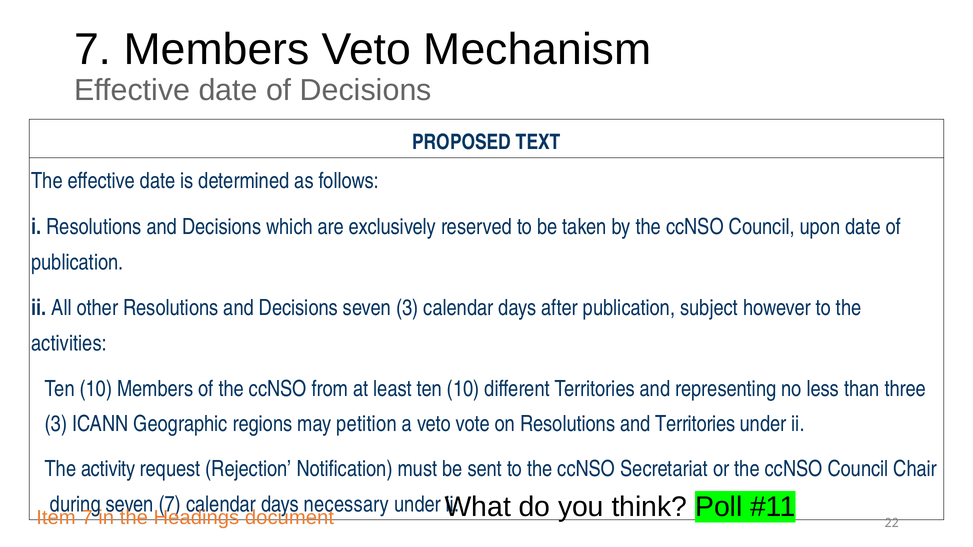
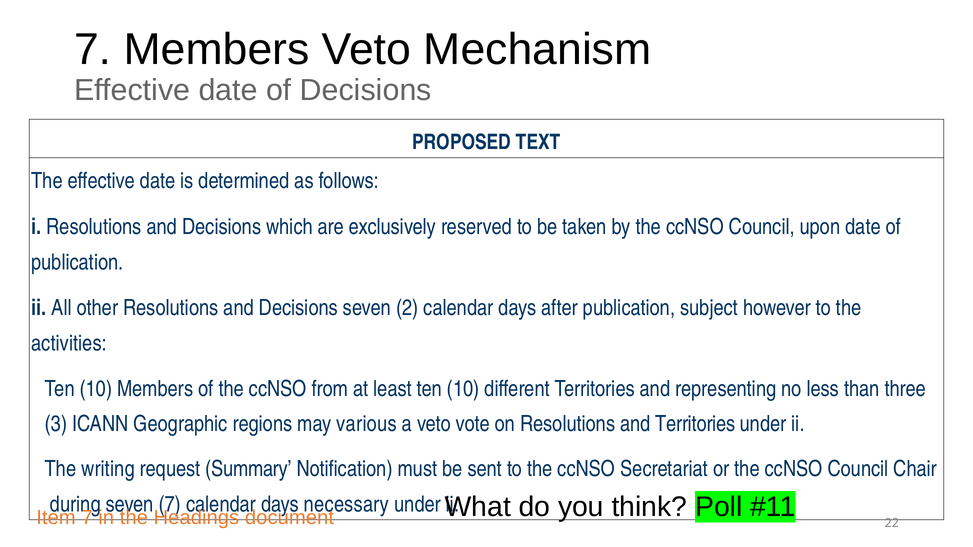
seven 3: 3 -> 2 (407, 308)
petition: petition -> various (367, 424)
activity: activity -> writing (108, 469)
Rejection: Rejection -> Summary (249, 469)
